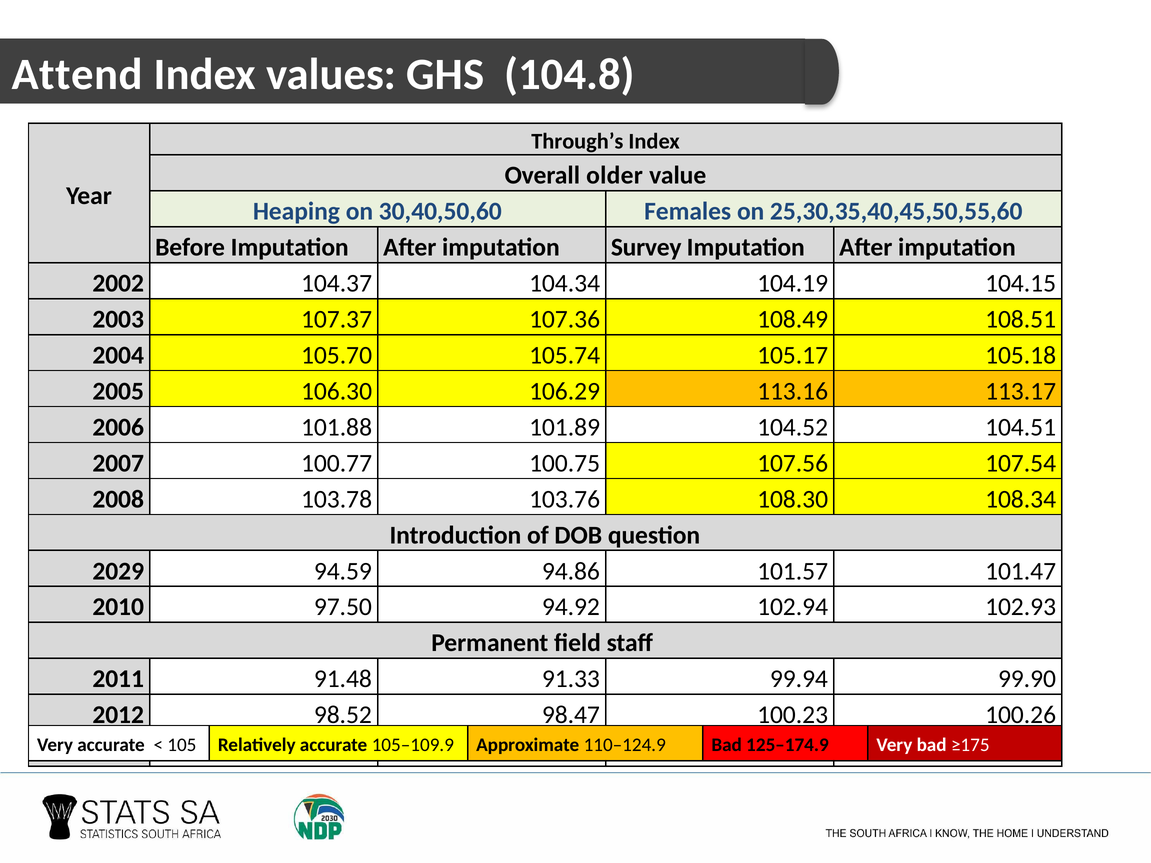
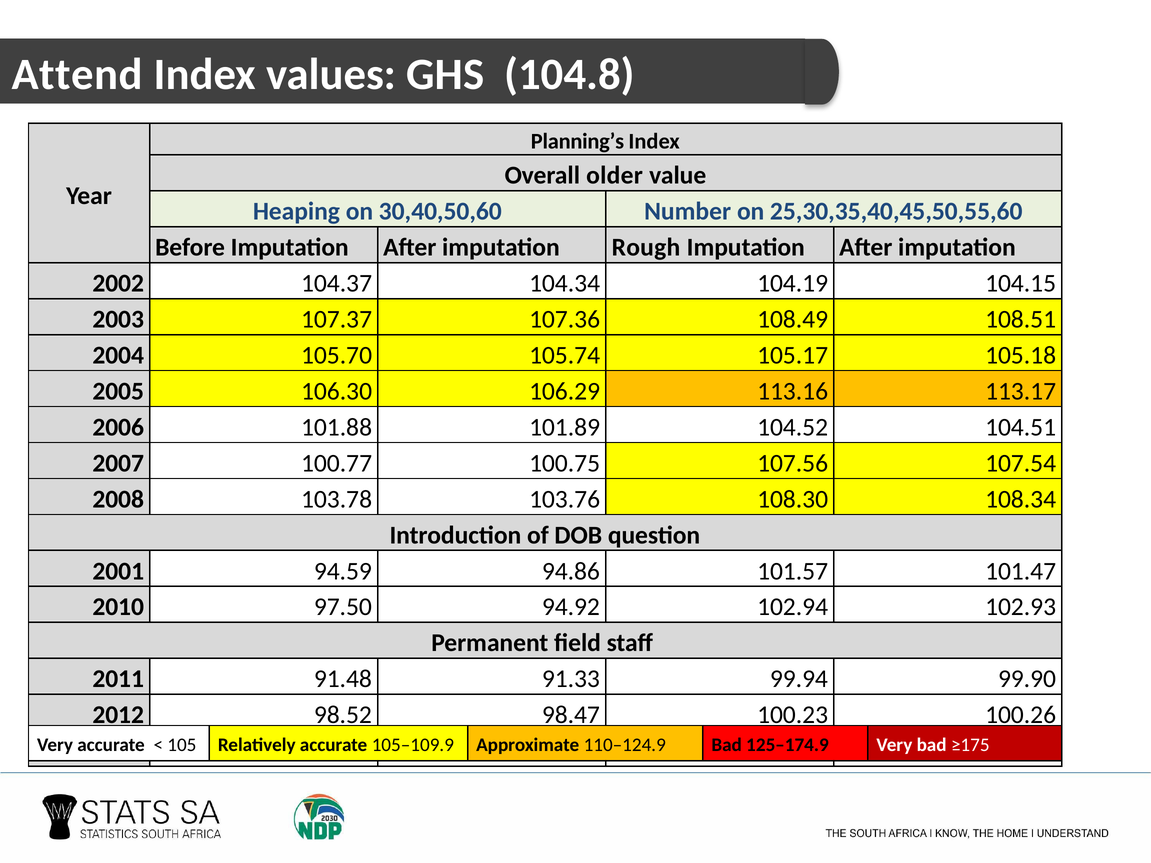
Through’s: Through’s -> Planning’s (577, 141)
Females: Females -> Number (688, 211)
Survey: Survey -> Rough (646, 247)
2029: 2029 -> 2001 (118, 571)
